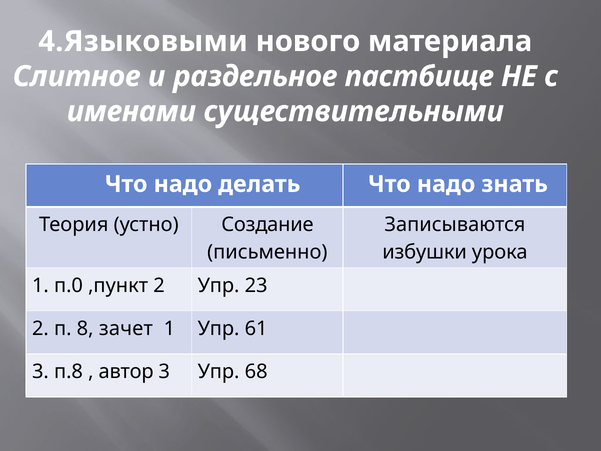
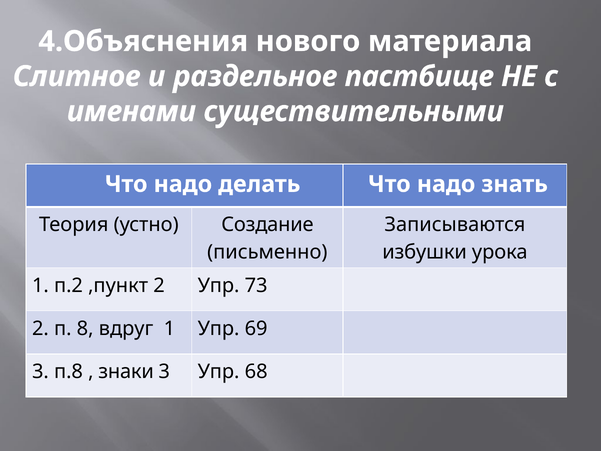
4.Языковыми: 4.Языковыми -> 4.Объяснения (143, 41)
п.0: п.0 -> п.2 (68, 285)
23: 23 -> 73 (256, 285)
зачет: зачет -> вдруг (126, 329)
61: 61 -> 69 (256, 329)
автор: автор -> знаки (126, 372)
